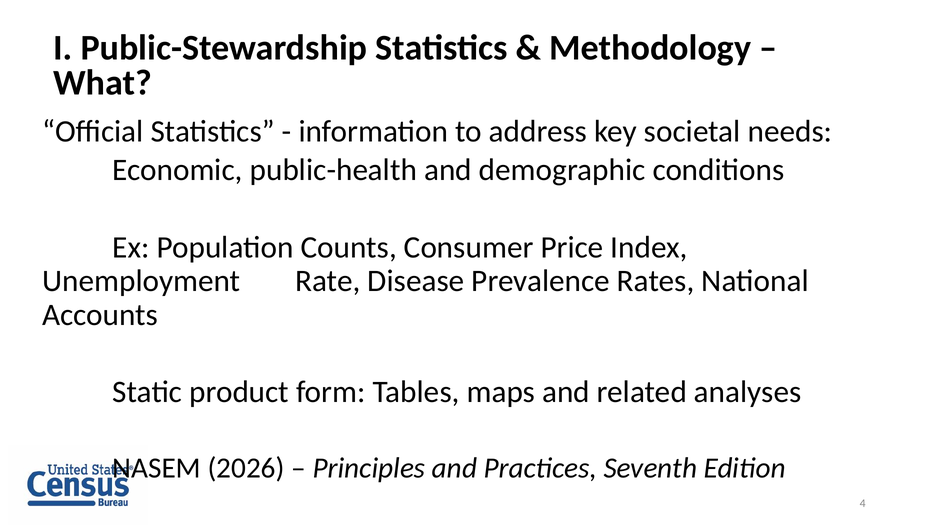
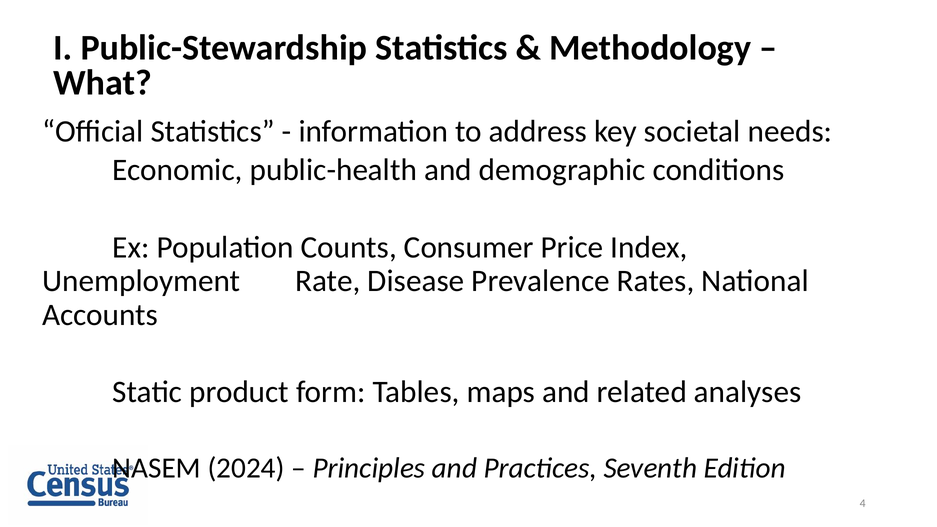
2026: 2026 -> 2024 (246, 468)
